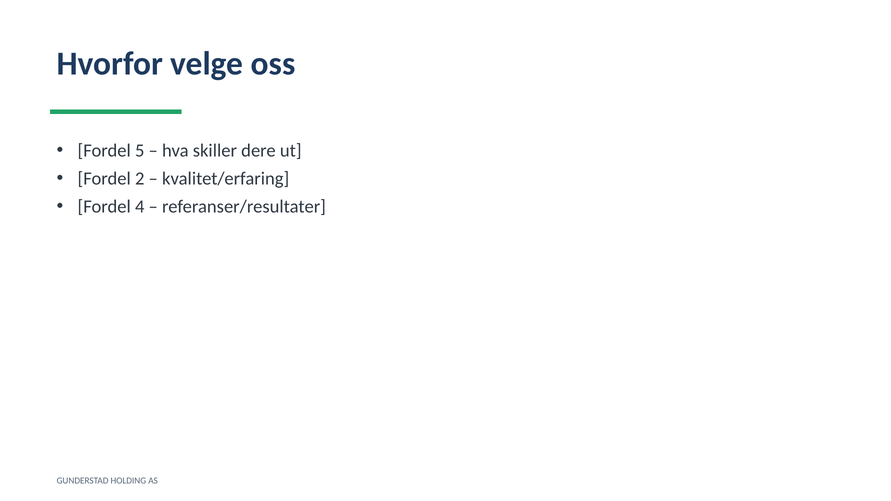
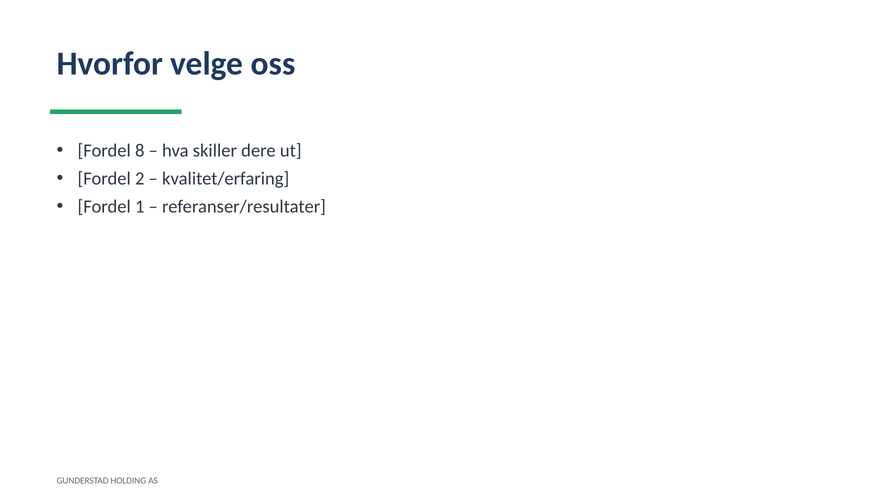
5: 5 -> 8 (140, 151)
4: 4 -> 1 (140, 207)
